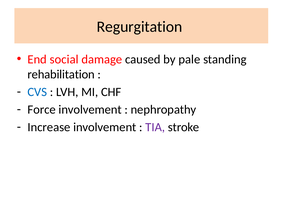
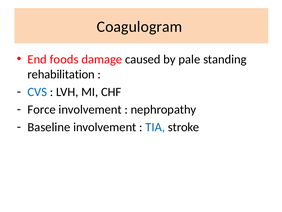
Regurgitation: Regurgitation -> Coagulogram (139, 27)
social: social -> foods (64, 59)
Increase: Increase -> Baseline (49, 127)
TIA colour: purple -> blue (155, 127)
